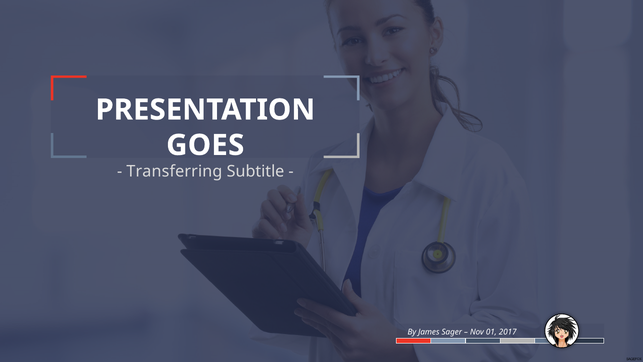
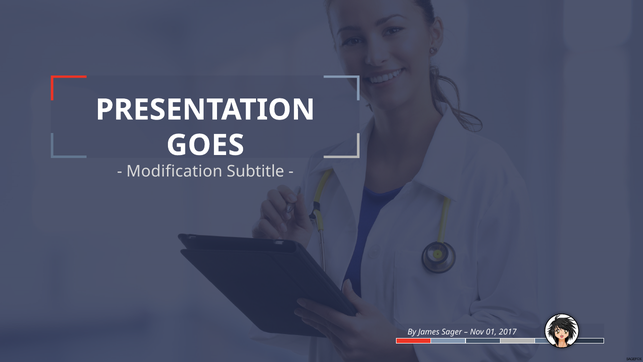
Transferring: Transferring -> Modification (174, 171)
